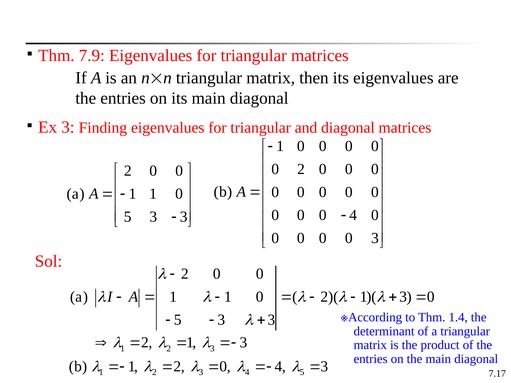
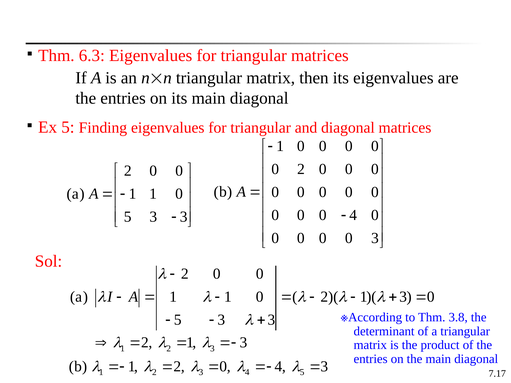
7.9: 7.9 -> 6.3 (92, 56)
Ex 3: 3 -> 5 (68, 127)
1.4: 1.4 -> 3.8 (458, 318)
